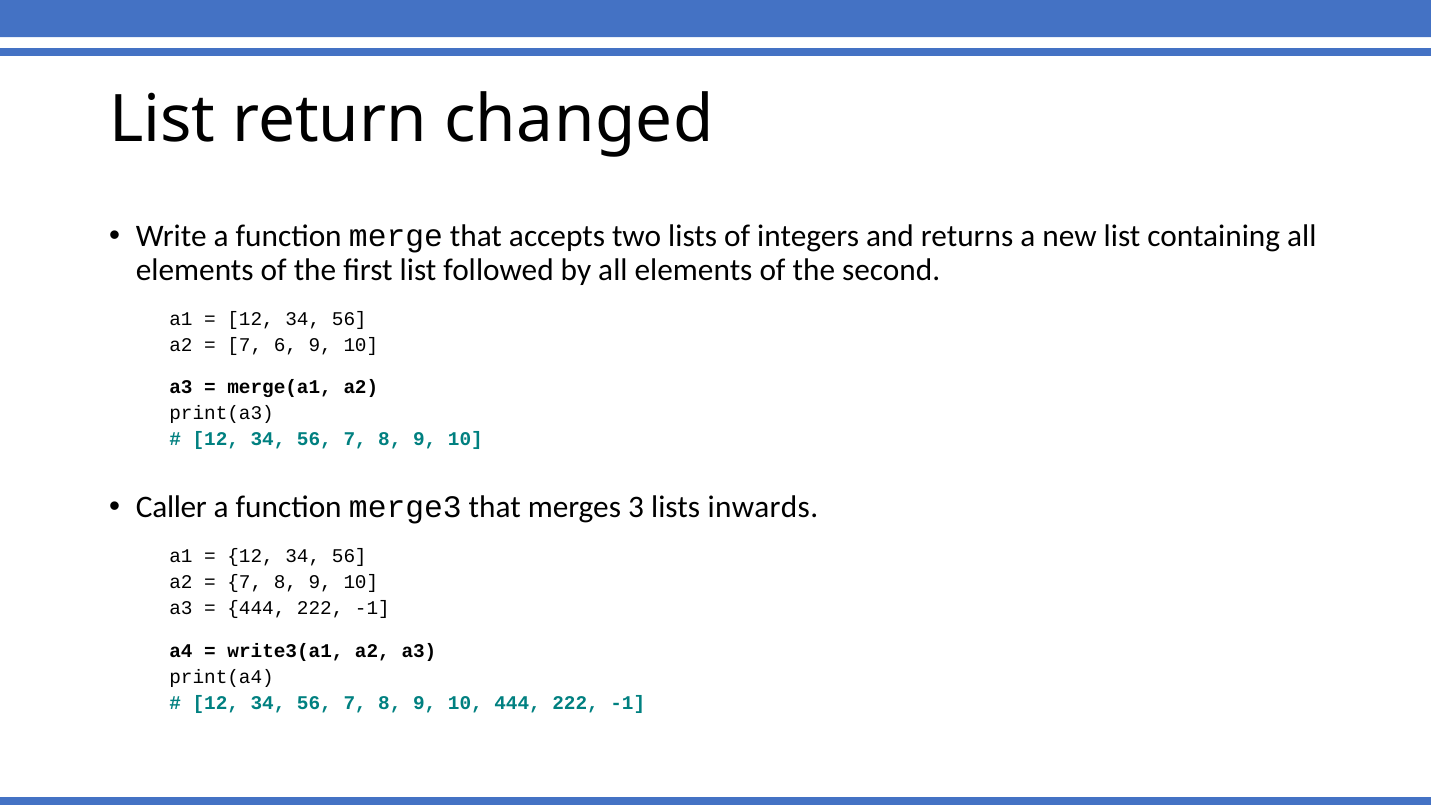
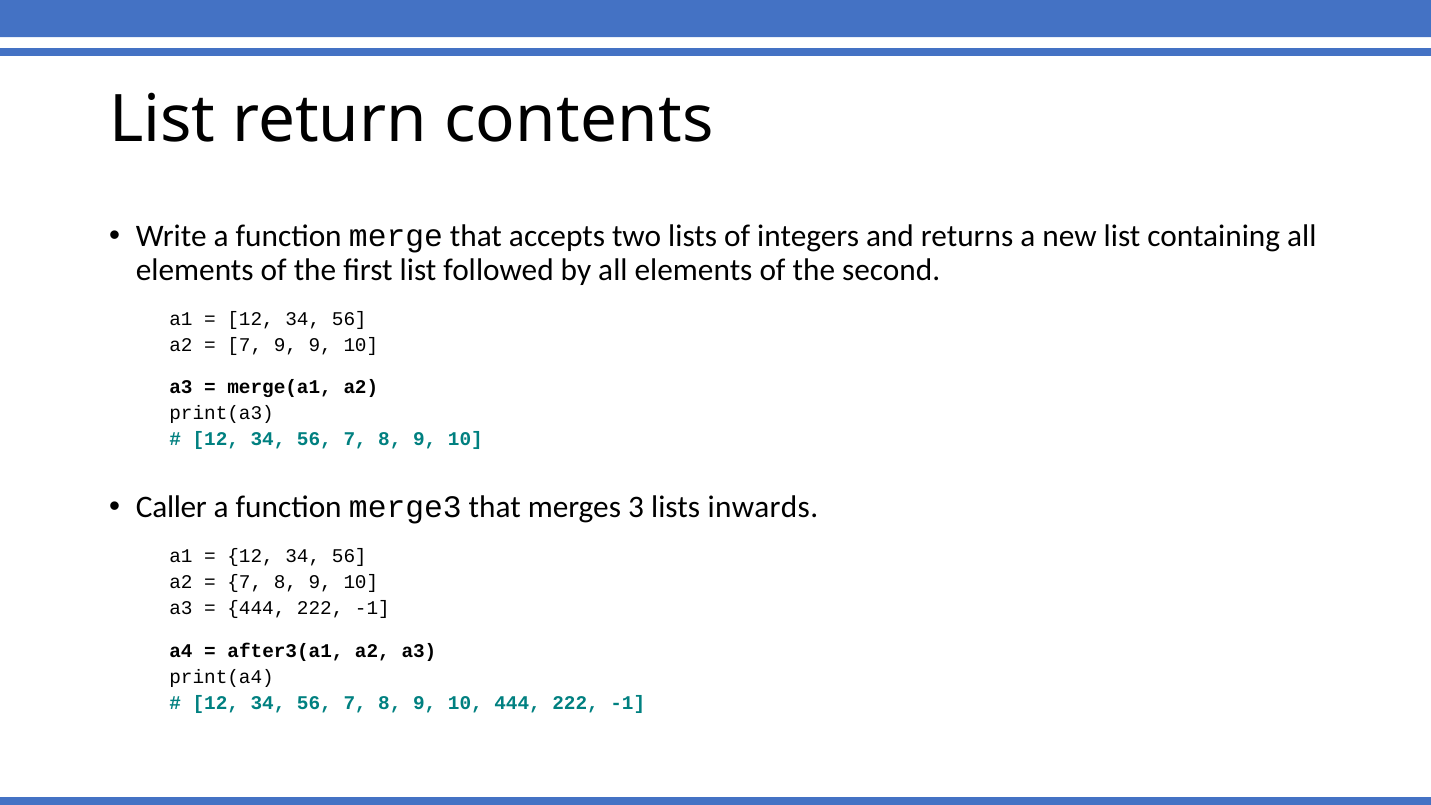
changed: changed -> contents (579, 120)
7 6: 6 -> 9 (285, 345)
write3(a1: write3(a1 -> after3(a1 (285, 651)
